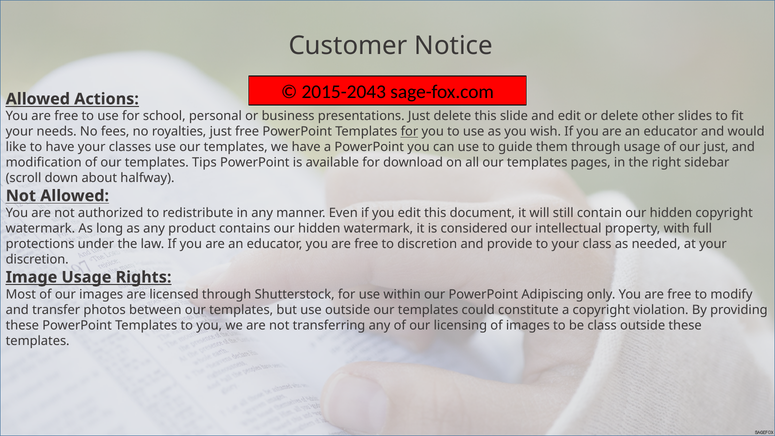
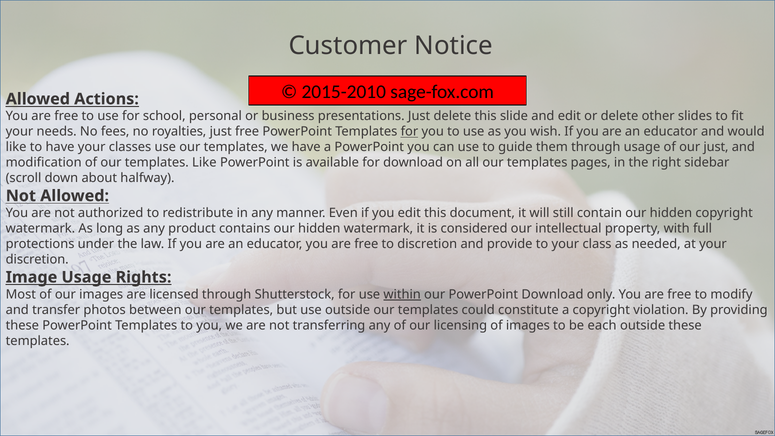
2015-2043: 2015-2043 -> 2015-2010 (344, 92)
templates Tips: Tips -> Like (204, 163)
within underline: none -> present (402, 294)
PowerPoint Adipiscing: Adipiscing -> Download (552, 294)
be class: class -> each (602, 325)
